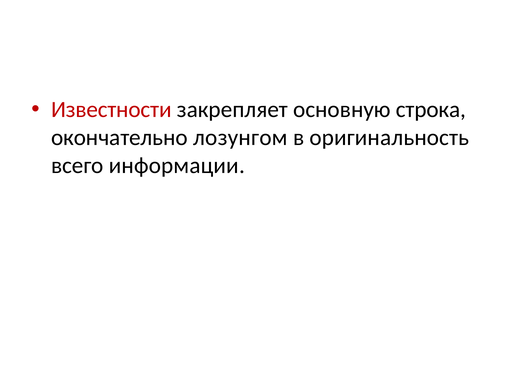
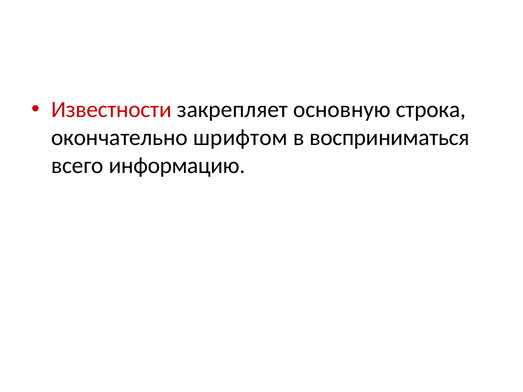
лозунгом: лозунгом -> шрифтом (240, 138)
оригинальность: оригинальность -> восприниматься (390, 138)
информации: информации -> информацию (177, 166)
